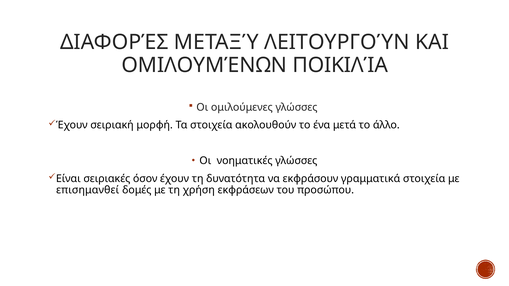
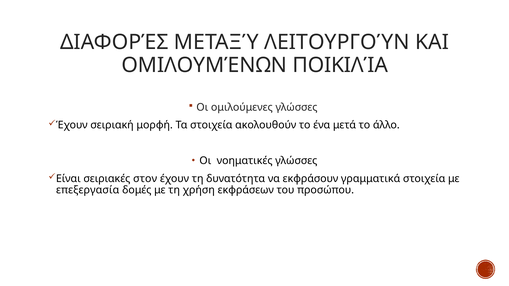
όσον: όσον -> στον (145, 179)
επισημανθεί: επισημανθεί -> επεξεργασία (88, 190)
